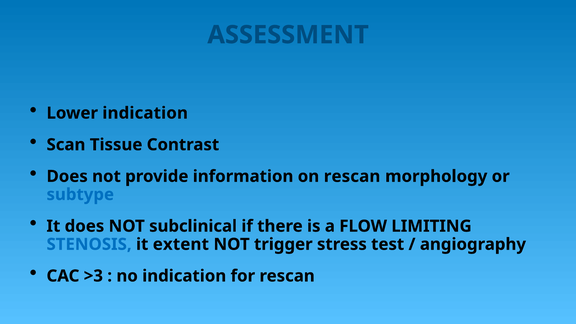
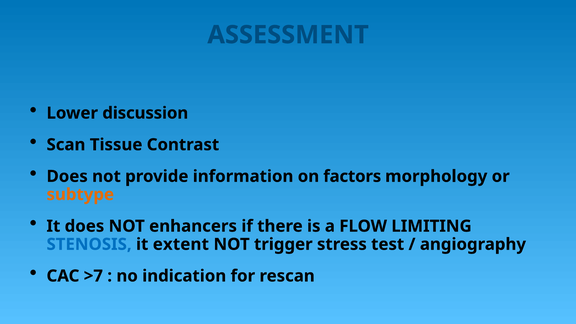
Lower indication: indication -> discussion (145, 113)
on rescan: rescan -> factors (352, 176)
subtype colour: blue -> orange (80, 195)
subclinical: subclinical -> enhancers (193, 226)
>3: >3 -> >7 (93, 276)
